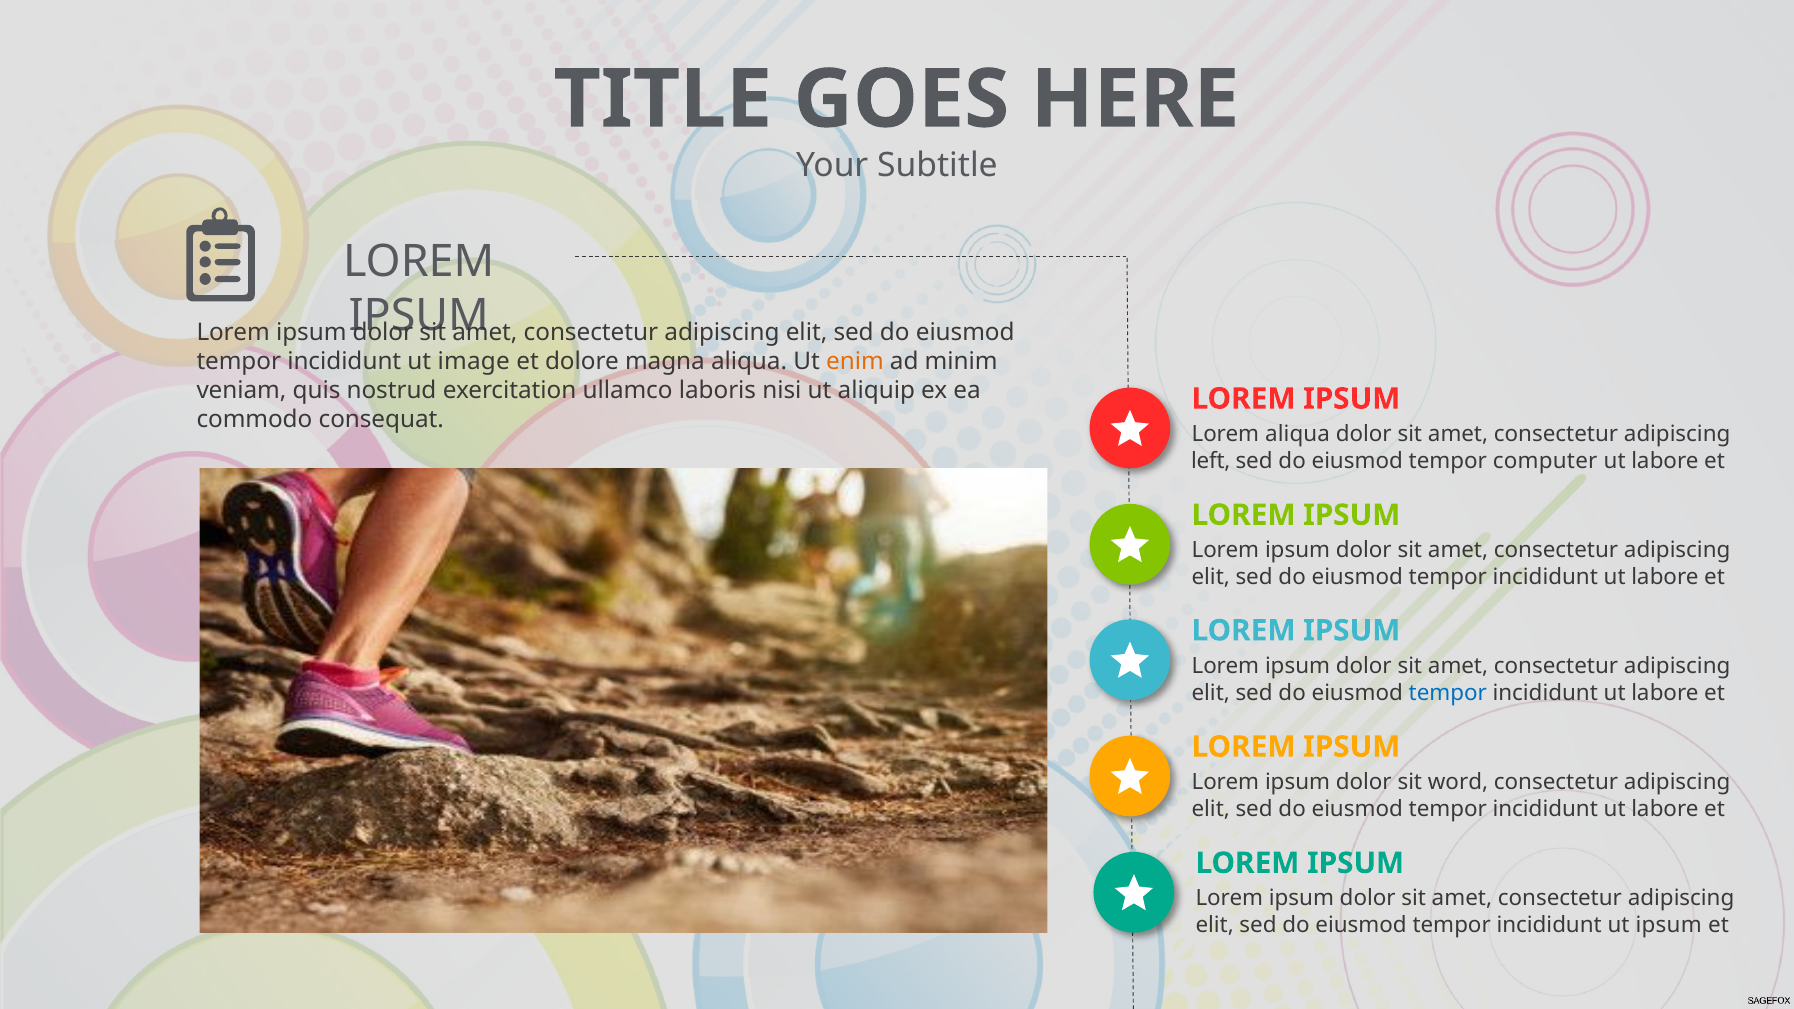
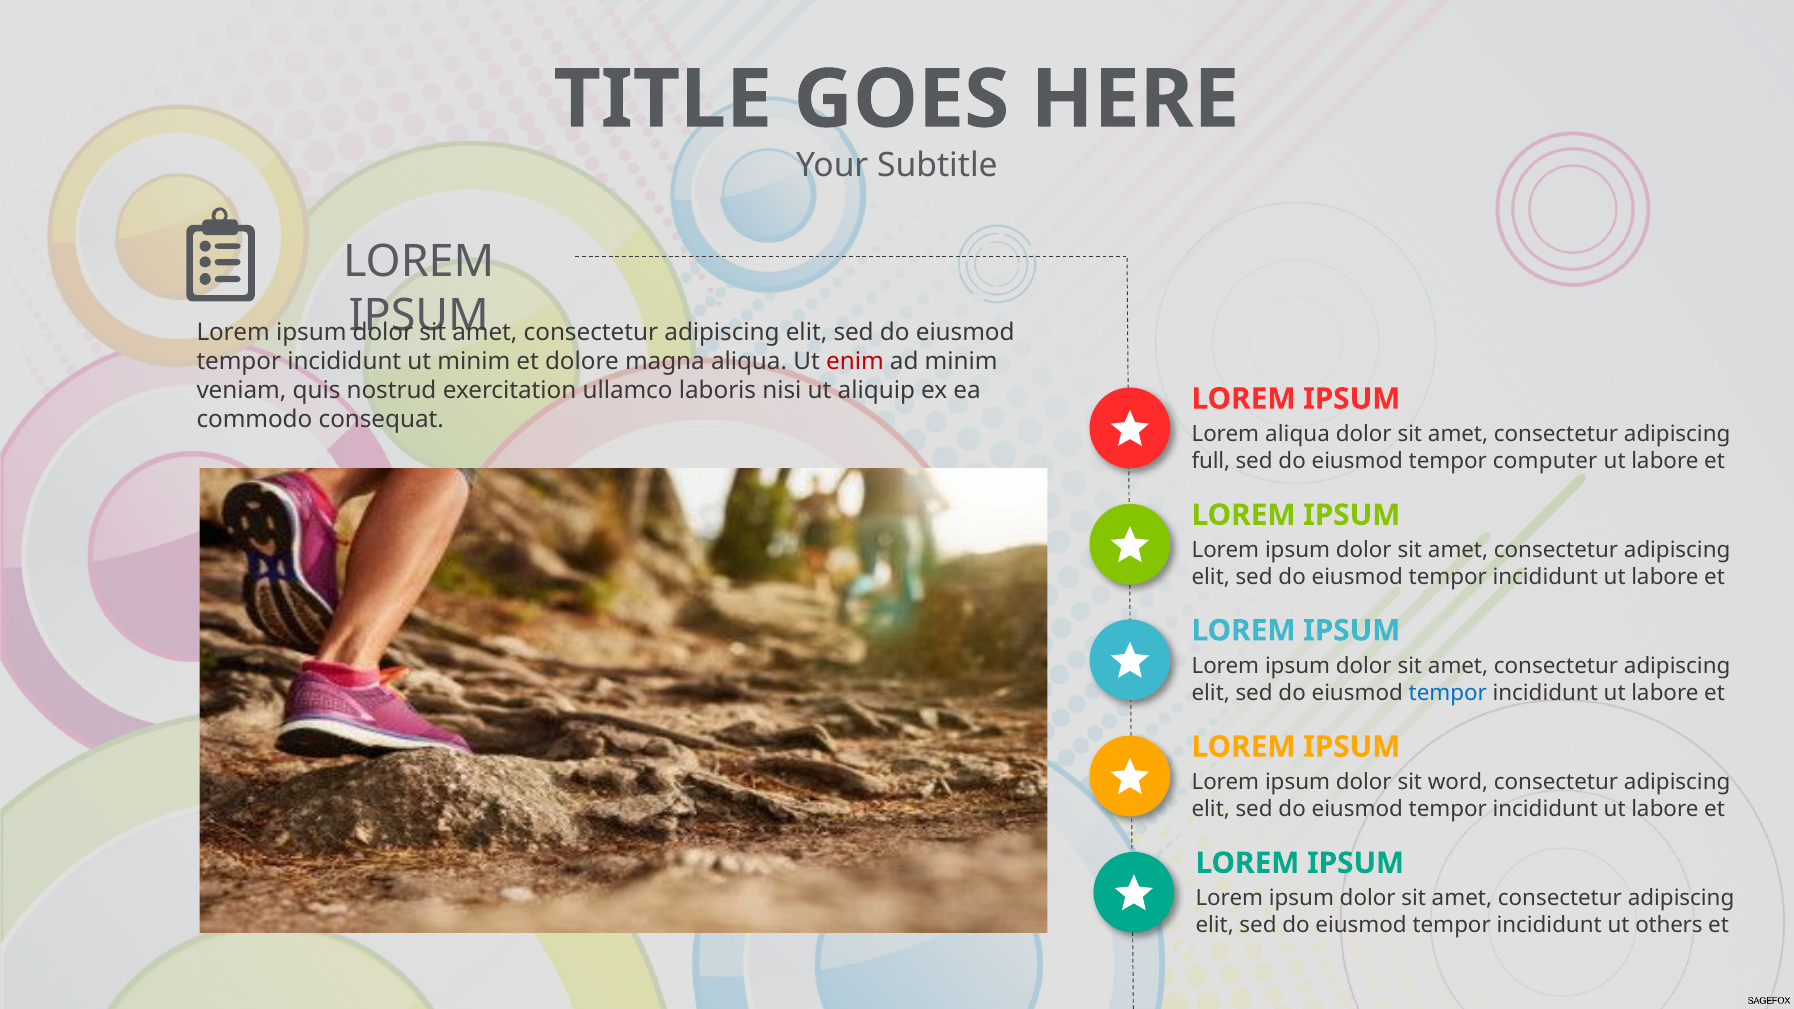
ut image: image -> minim (474, 361)
enim colour: orange -> red (855, 361)
left: left -> full (1211, 461)
ut ipsum: ipsum -> others (1669, 925)
